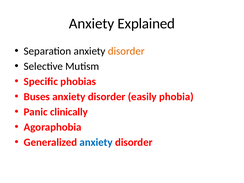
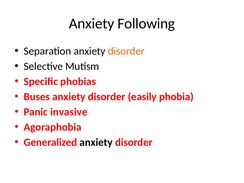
Explained: Explained -> Following (146, 24)
clinically: clinically -> invasive (69, 112)
anxiety colour: blue -> black (96, 142)
